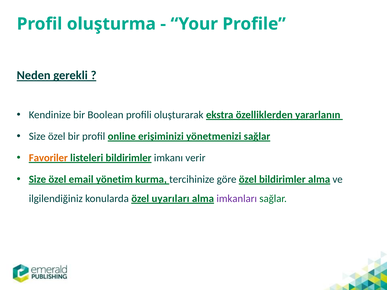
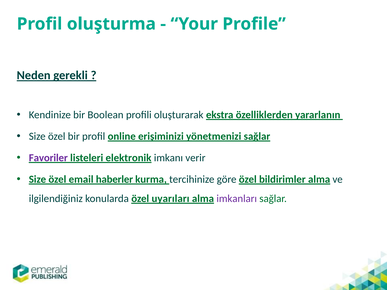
Favoriler colour: orange -> purple (48, 158)
listeleri bildirimler: bildirimler -> elektronik (128, 158)
yönetim: yönetim -> haberler (114, 180)
